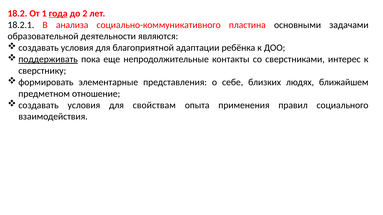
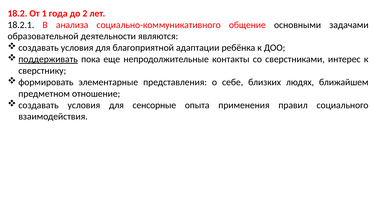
года underline: present -> none (58, 13)
пластина: пластина -> общение (247, 25)
свойствам: свойствам -> сенсорные (154, 105)
